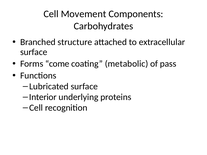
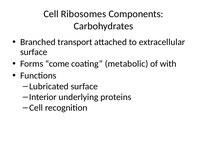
Movement: Movement -> Ribosomes (84, 14)
structure: structure -> transport (75, 42)
pass: pass -> with (168, 64)
